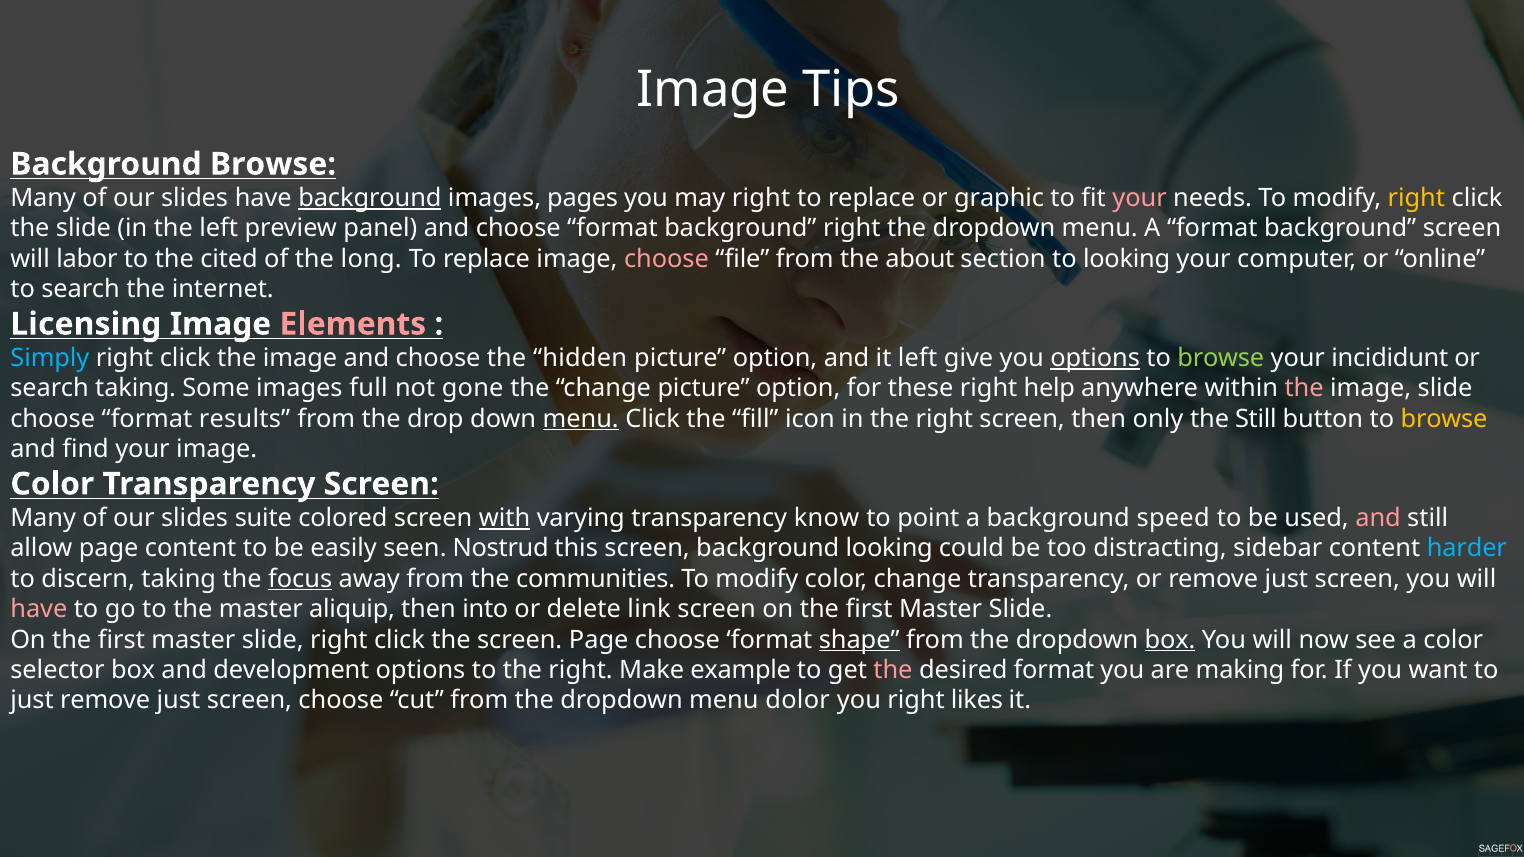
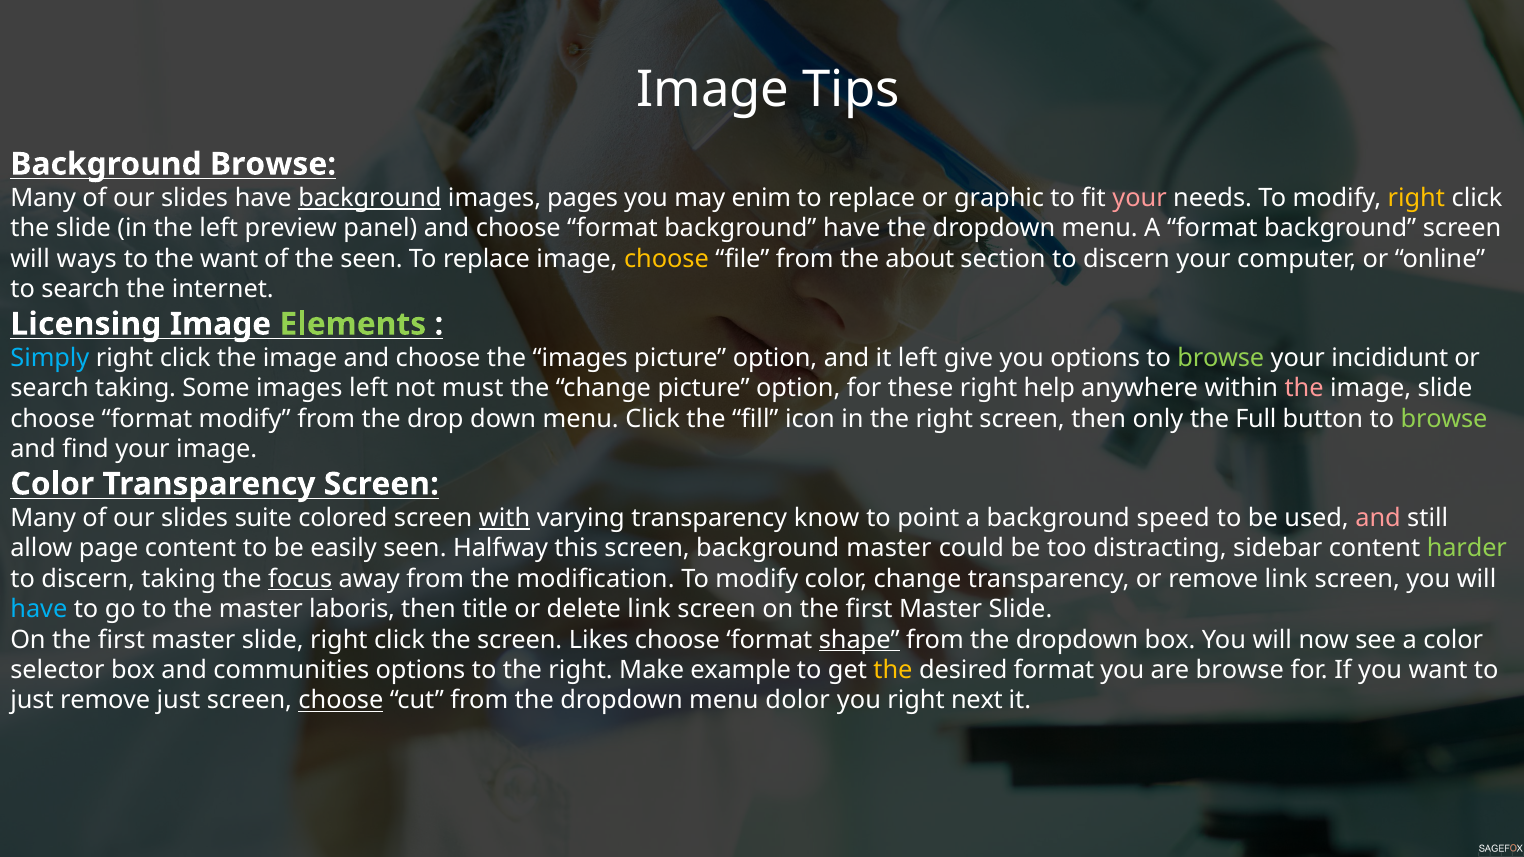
may right: right -> enim (761, 198)
background right: right -> have (852, 229)
labor: labor -> ways (87, 259)
the cited: cited -> want (229, 259)
the long: long -> seen (371, 259)
choose colour: pink -> yellow (666, 259)
section to looking: looking -> discern (1126, 259)
Elements colour: pink -> light green (353, 324)
the hidden: hidden -> images (580, 358)
options underline: present -> none (1095, 358)
images full: full -> left (369, 388)
gone: gone -> must (473, 388)
format results: results -> modify (245, 419)
menu underline: present -> none (581, 419)
the Still: Still -> Full (1256, 419)
browse colour: yellow -> light green (1444, 419)
Nostrud: Nostrud -> Halfway (501, 548)
background looking: looking -> master (889, 548)
harder colour: light blue -> light green (1467, 548)
communities: communities -> modification (595, 579)
or remove just: just -> link (1286, 579)
have colour: pink -> light blue (39, 609)
aliquip: aliquip -> laboris (352, 609)
into: into -> title (485, 609)
screen Page: Page -> Likes (599, 640)
box underline: present -> none (1170, 640)
development: development -> communities (291, 670)
the colour: pink -> yellow (893, 670)
are making: making -> browse (1240, 670)
choose underline: none -> present (341, 701)
likes: likes -> next (977, 701)
